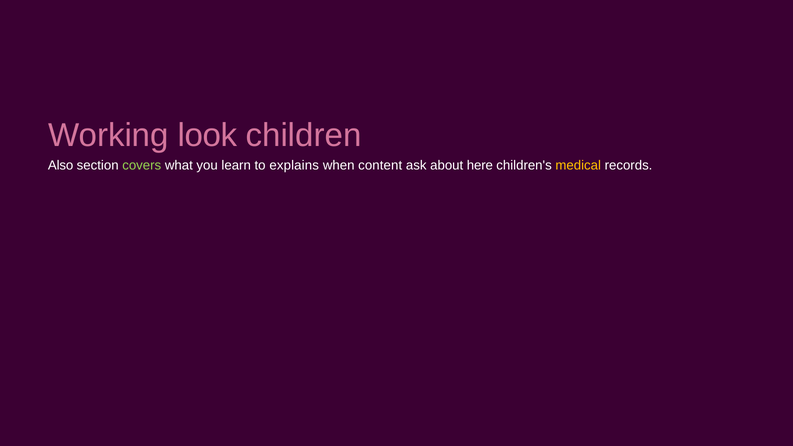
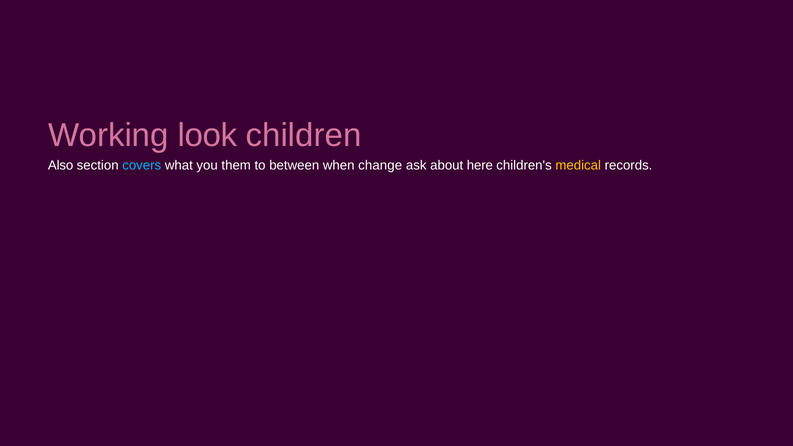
covers colour: light green -> light blue (142, 165)
learn: learn -> them (236, 165)
explains: explains -> between (294, 165)
content: content -> change (380, 165)
